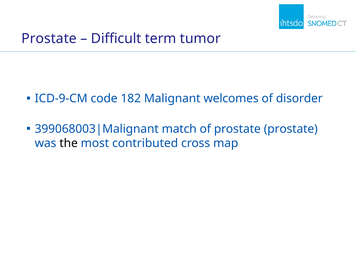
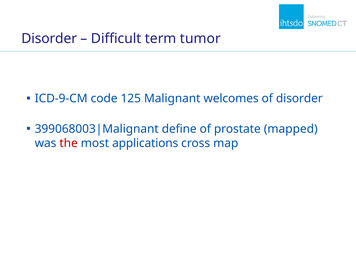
Prostate: Prostate -> Disorder (49, 39)
182: 182 -> 125 (131, 98)
match: match -> define (179, 129)
prostate prostate: prostate -> mapped (291, 129)
the colour: black -> red (69, 143)
contributed: contributed -> applications (145, 143)
